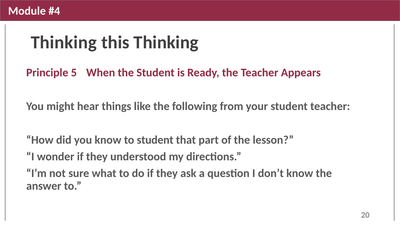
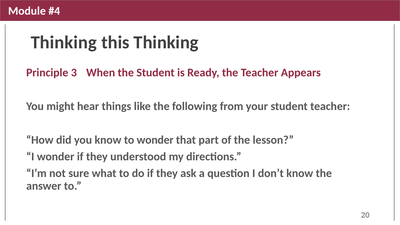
5: 5 -> 3 (74, 73)
to student: student -> wonder (155, 140)
